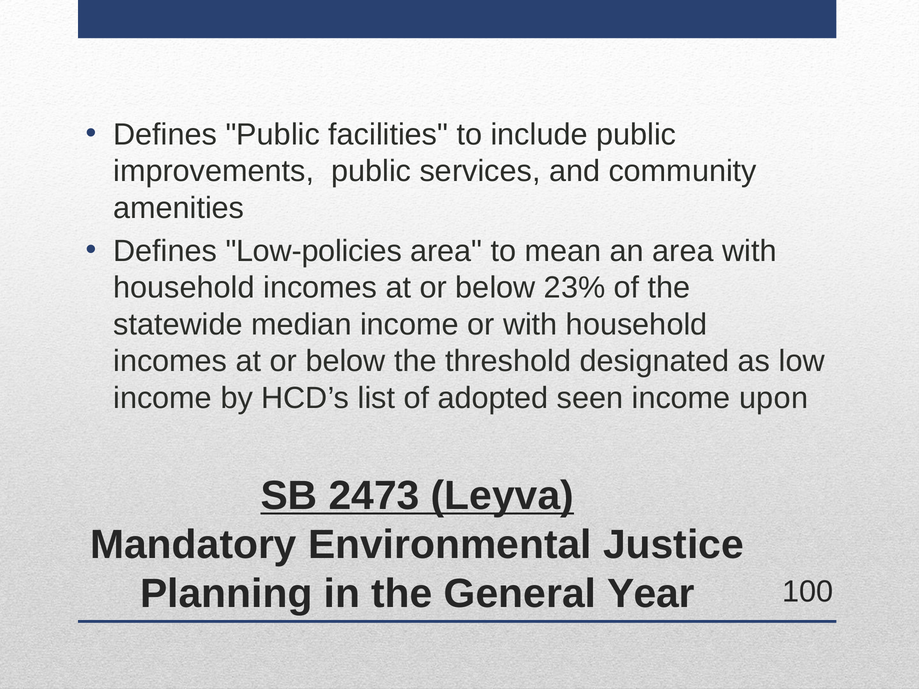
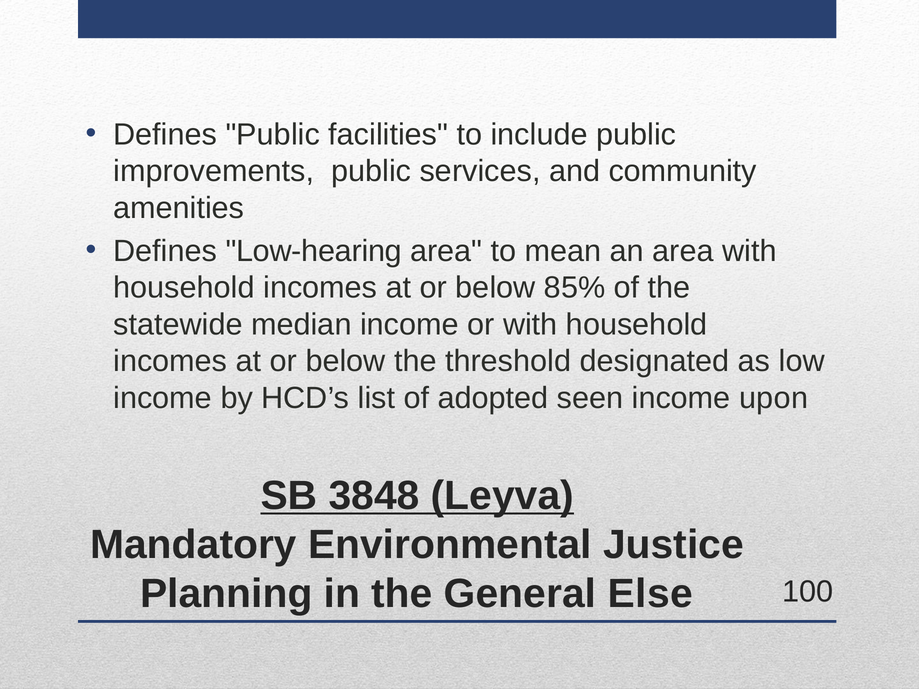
Low-policies: Low-policies -> Low-hearing (314, 251)
23%: 23% -> 85% (575, 288)
2473: 2473 -> 3848 (374, 496)
Year: Year -> Else (650, 594)
